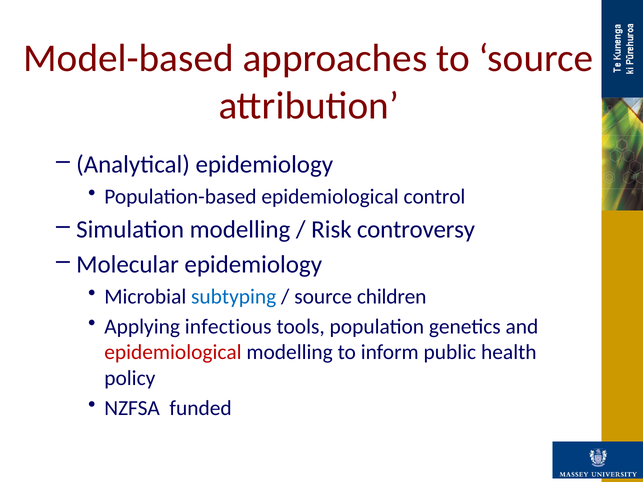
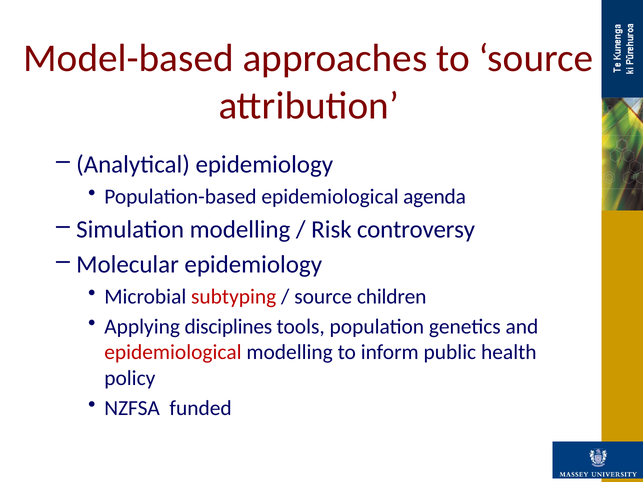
control: control -> agenda (435, 197)
subtyping colour: blue -> red (234, 297)
infectious: infectious -> disciplines (228, 327)
